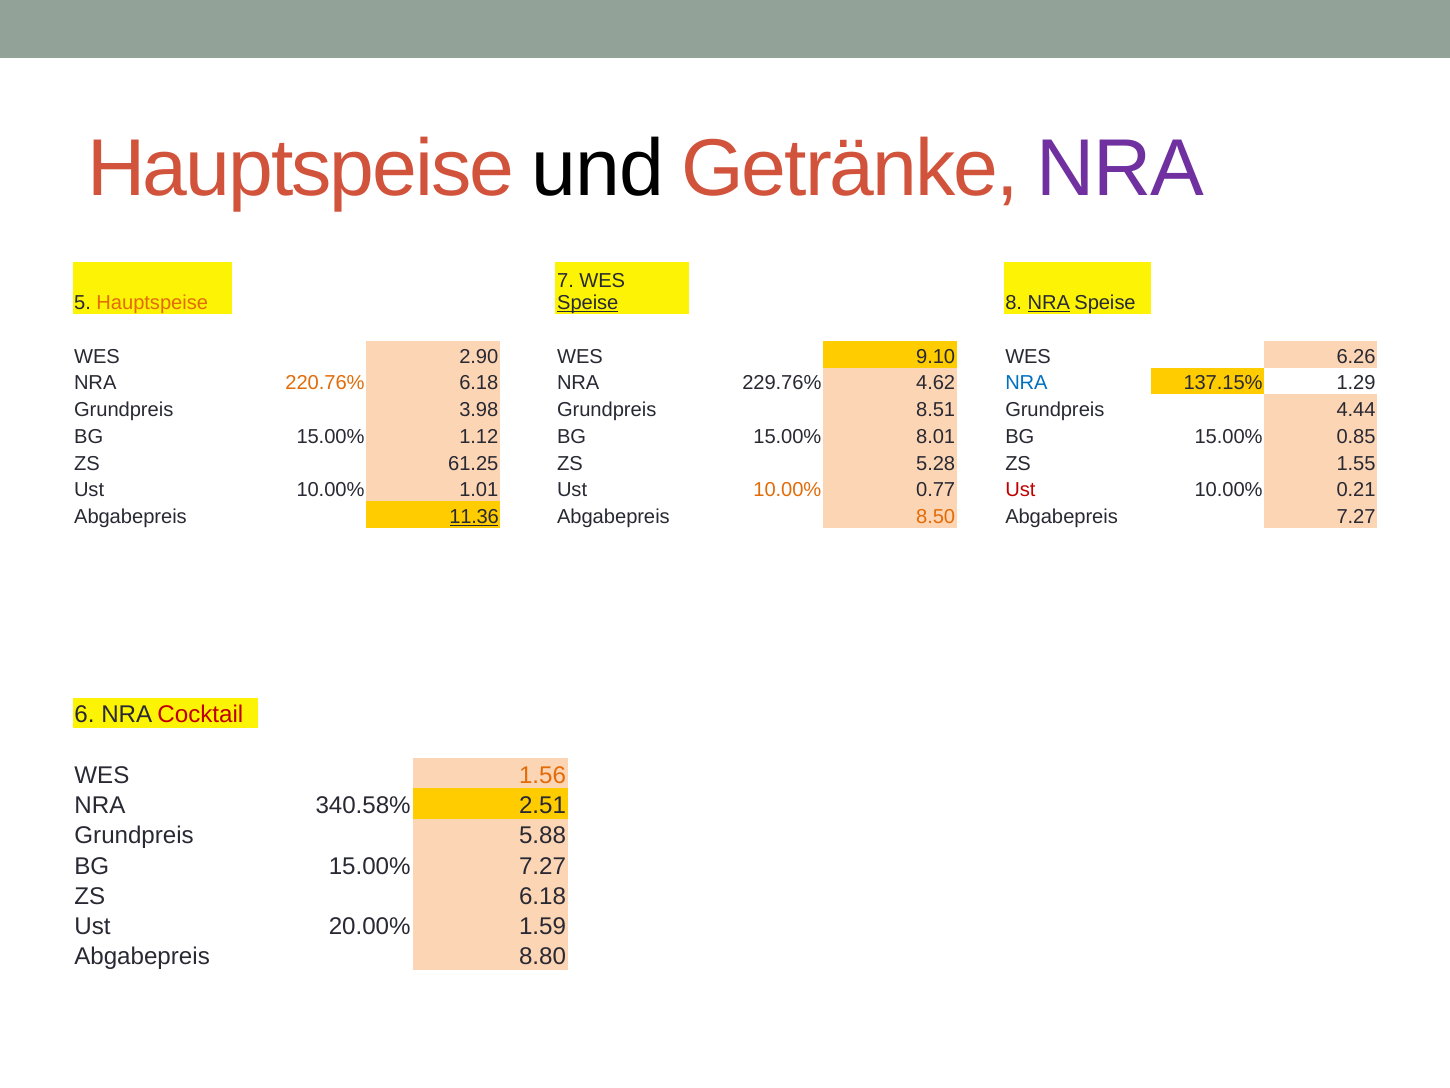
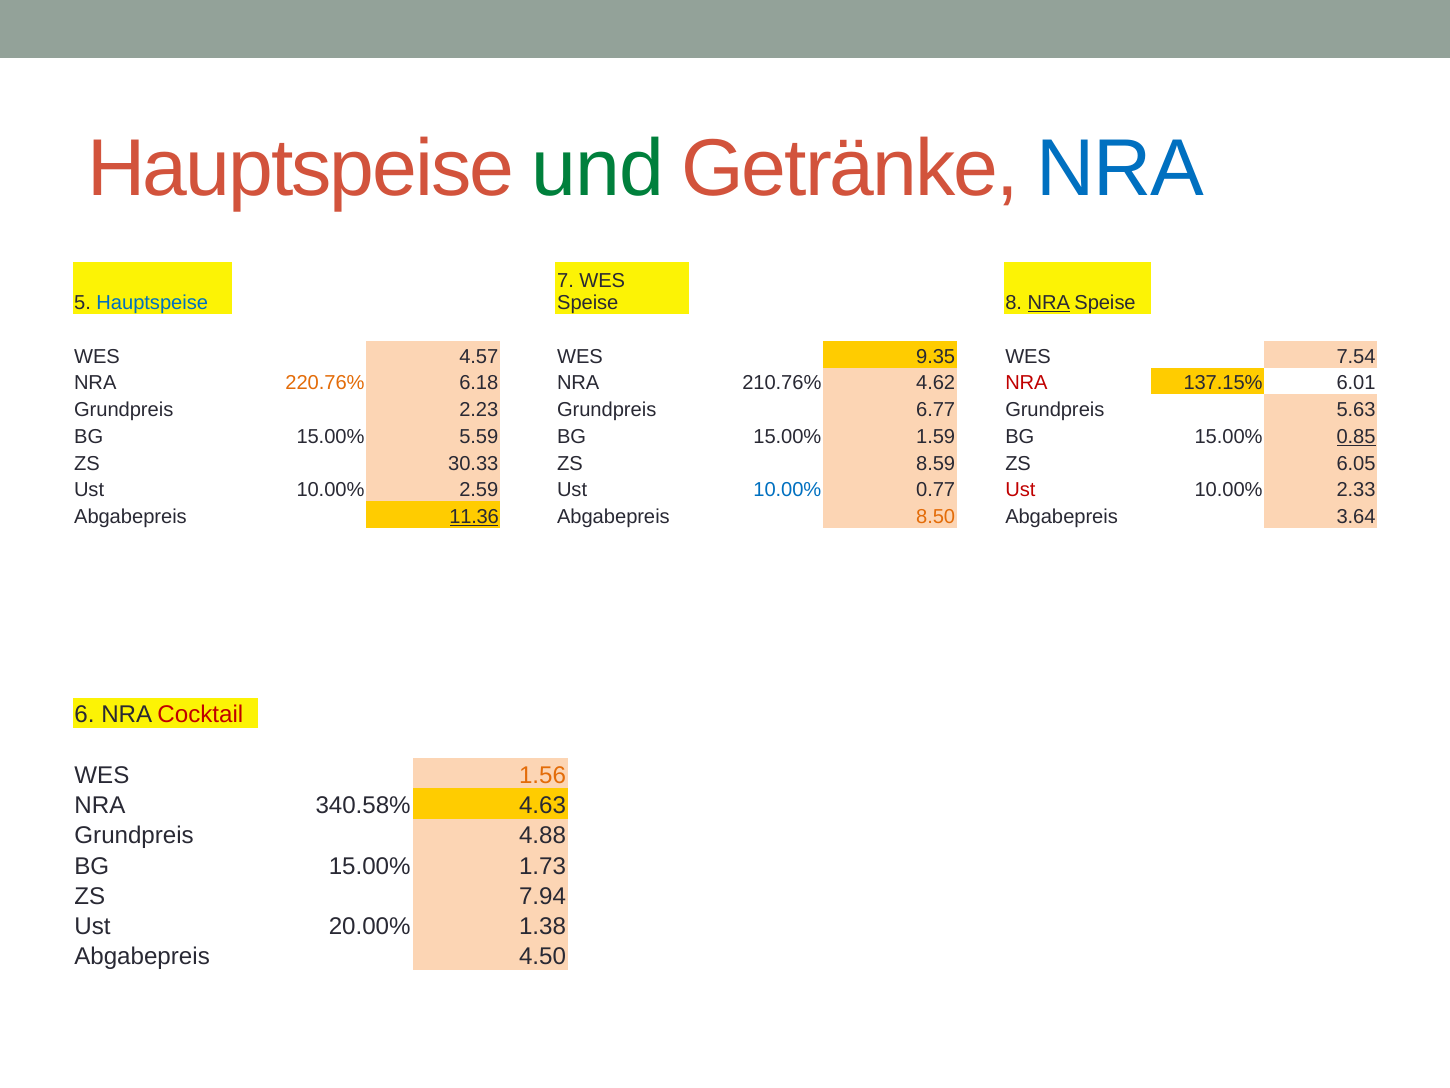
und colour: black -> green (598, 169)
NRA colour: purple -> blue (1120, 169)
Hauptspeise colour: orange -> blue (152, 303)
Speise underline: present -> none (588, 303)
2.90: 2.90 -> 4.57 (479, 356)
9.10: 9.10 -> 9.35 (936, 356)
6.26: 6.26 -> 7.54 (1356, 356)
229.76%: 229.76% -> 210.76% (782, 383)
NRA colour: blue -> red (1026, 383)
1.29: 1.29 -> 6.01 (1356, 383)
3.98: 3.98 -> 2.23 (479, 410)
8.51: 8.51 -> 6.77 (936, 410)
4.44: 4.44 -> 5.63 (1356, 410)
1.12: 1.12 -> 5.59 (479, 437)
8.01: 8.01 -> 1.59 (936, 437)
0.85 underline: none -> present (1356, 437)
61.25: 61.25 -> 30.33 (473, 463)
5.28: 5.28 -> 8.59 (936, 463)
1.55: 1.55 -> 6.05 (1356, 463)
1.01: 1.01 -> 2.59 (479, 490)
10.00% colour: orange -> blue (787, 490)
0.21: 0.21 -> 2.33 (1356, 490)
Abgabepreis 7.27: 7.27 -> 3.64 (1356, 517)
2.51: 2.51 -> 4.63 (542, 805)
5.88: 5.88 -> 4.88 (542, 835)
15.00% 7.27: 7.27 -> 1.73 (542, 866)
ZS 6.18: 6.18 -> 7.94 (542, 896)
1.59: 1.59 -> 1.38 (542, 926)
8.80: 8.80 -> 4.50 (542, 956)
